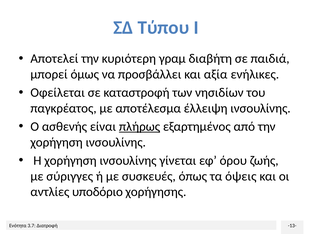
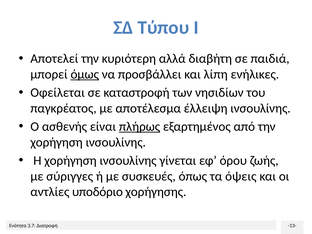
γραμ: γραμ -> αλλά (172, 59)
όμως underline: none -> present (85, 74)
αξία: αξία -> λίπη (216, 74)
